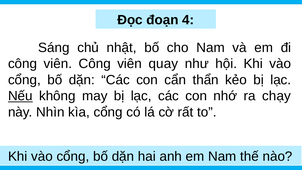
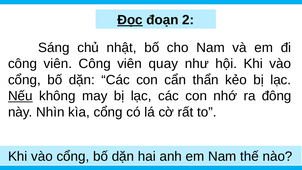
Đọc underline: none -> present (130, 20)
4: 4 -> 2 (188, 20)
chạy: chạy -> đông (277, 96)
